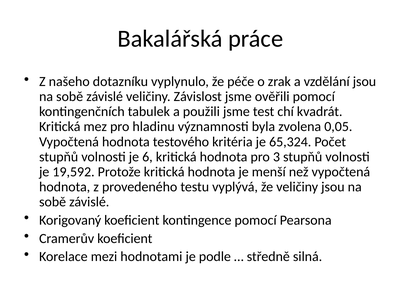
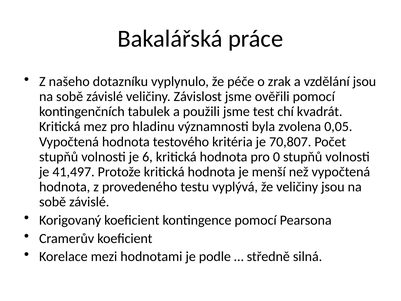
65,324: 65,324 -> 70,807 (290, 142)
3: 3 -> 0 (276, 157)
19,592: 19,592 -> 41,497 (74, 172)
